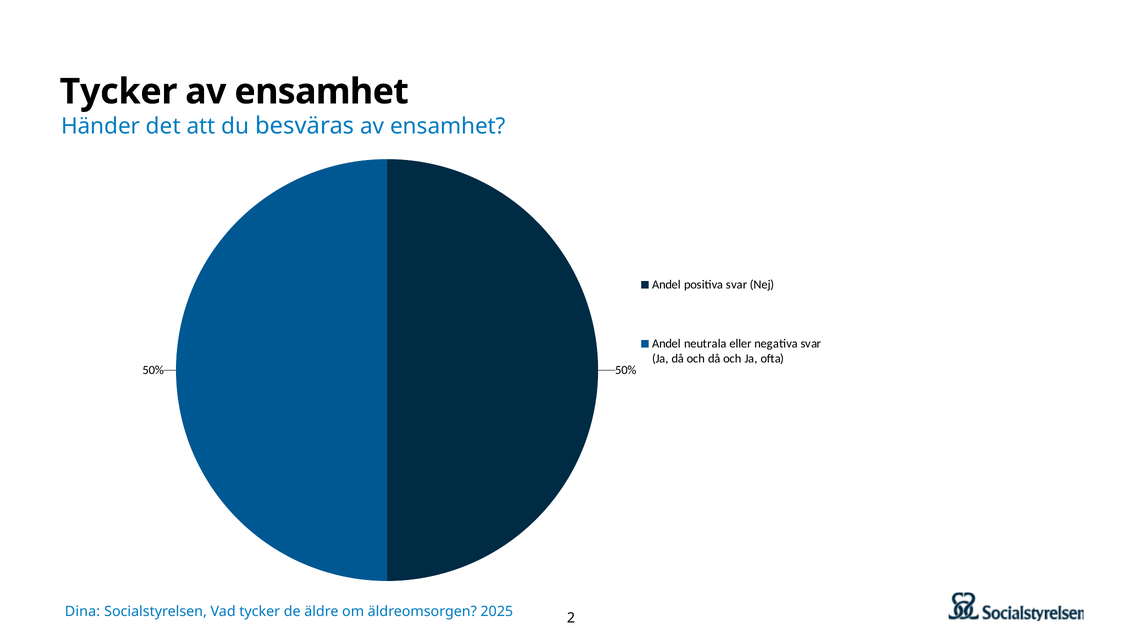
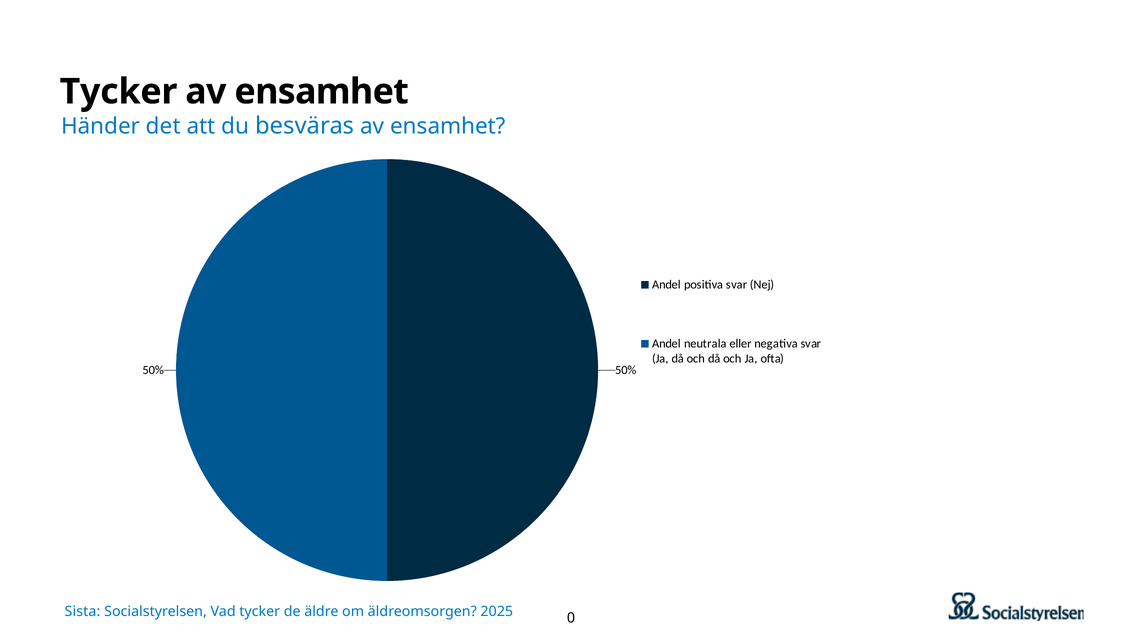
Dina: Dina -> Sista (83, 612)
2: 2 -> 0 (571, 618)
